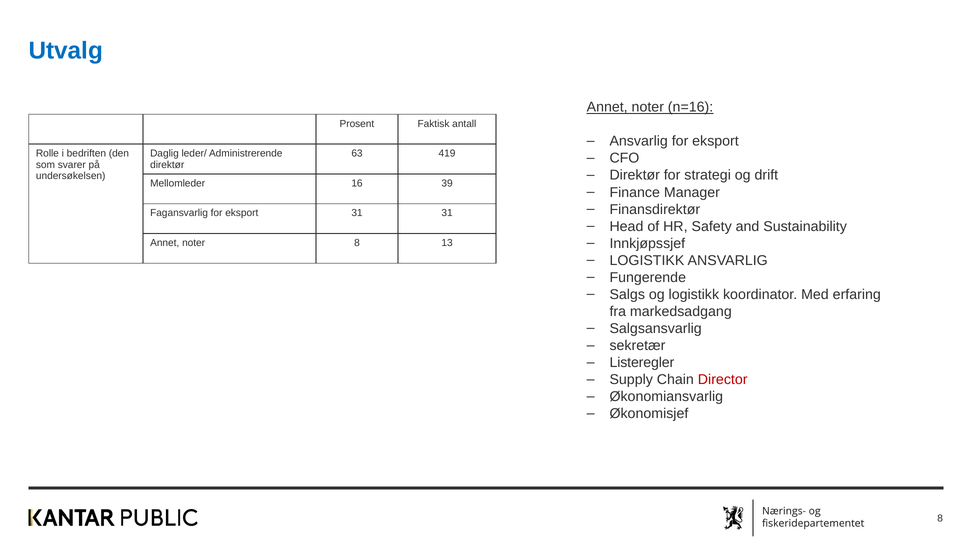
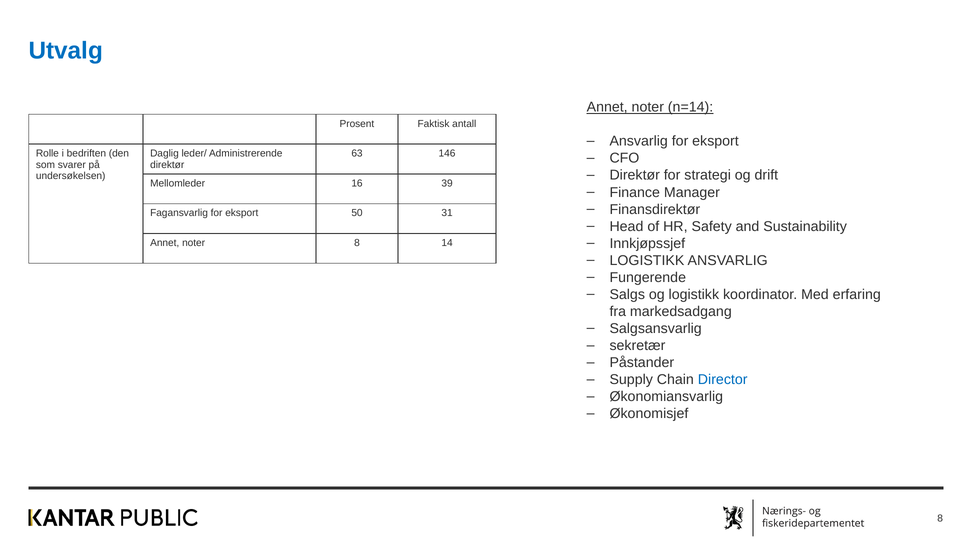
n=16: n=16 -> n=14 (691, 107)
419: 419 -> 146 (447, 153)
eksport 31: 31 -> 50 (357, 213)
13: 13 -> 14 (447, 243)
Listeregler: Listeregler -> Påstander (642, 362)
Director colour: red -> blue (723, 379)
